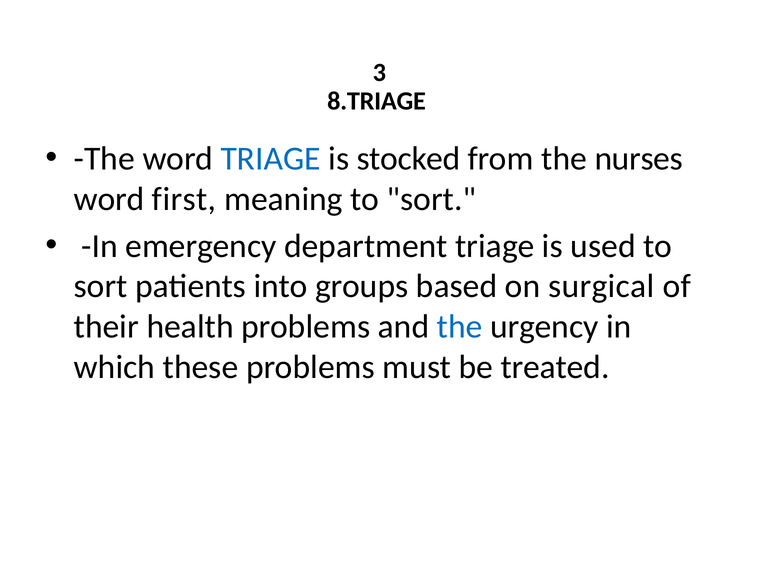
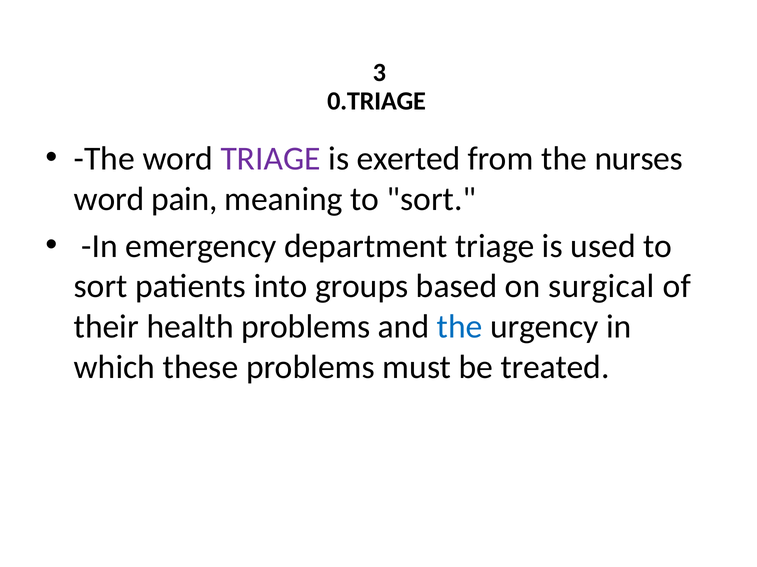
8.TRIAGE: 8.TRIAGE -> 0.TRIAGE (377, 101)
TRIAGE colour: blue -> purple (271, 159)
stocked: stocked -> exerted (409, 159)
first: first -> pain (184, 199)
